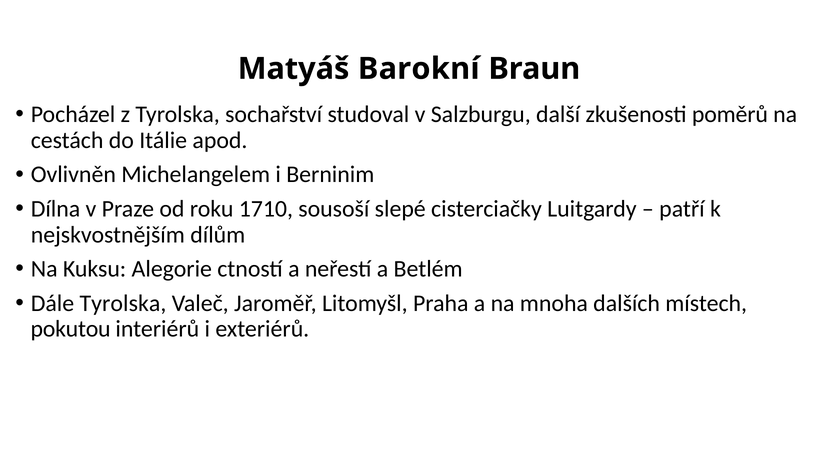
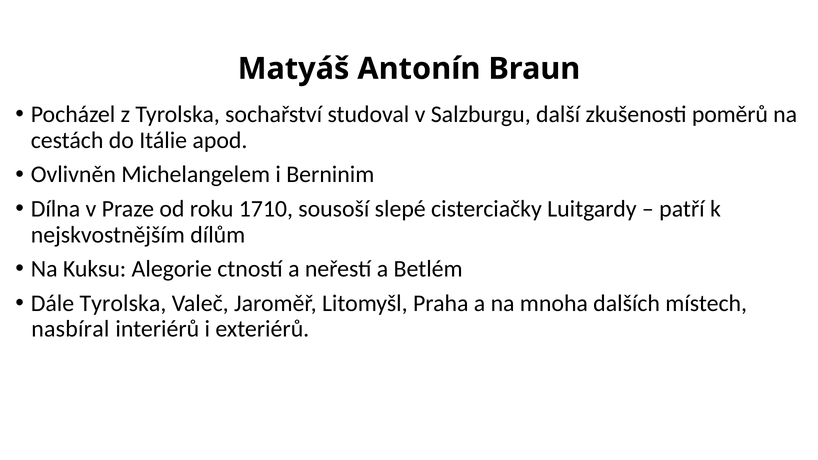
Barokní: Barokní -> Antonín (419, 69)
pokutou: pokutou -> nasbíral (70, 329)
